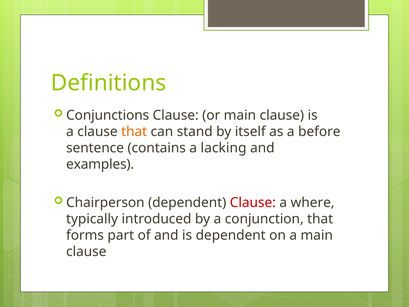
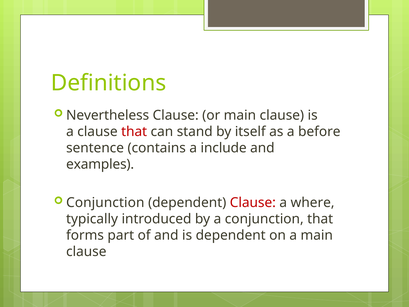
Conjunctions: Conjunctions -> Nevertheless (108, 115)
that colour: orange -> red (134, 131)
lacking: lacking -> include (224, 148)
Chairperson: Chairperson -> Conjunction (105, 202)
